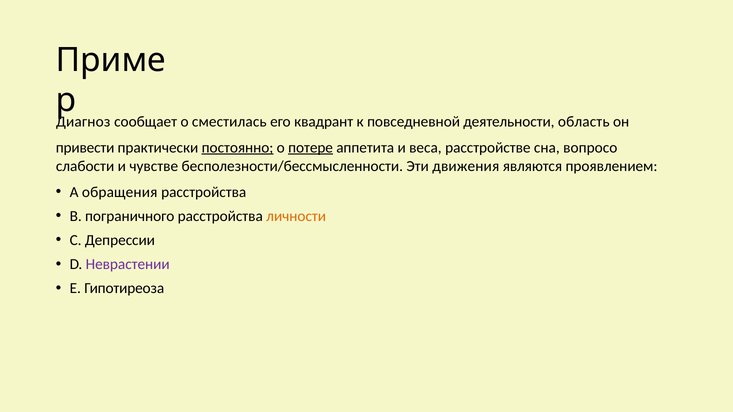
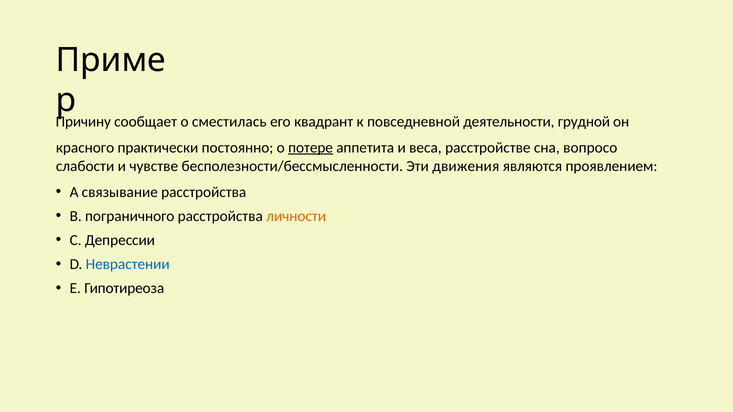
Диагноз: Диагноз -> Причину (83, 122)
область: область -> грудной (584, 122)
привести: привести -> красного (85, 148)
постоянно underline: present -> none (238, 148)
обращения: обращения -> связывание (120, 192)
Неврастении colour: purple -> blue (128, 265)
